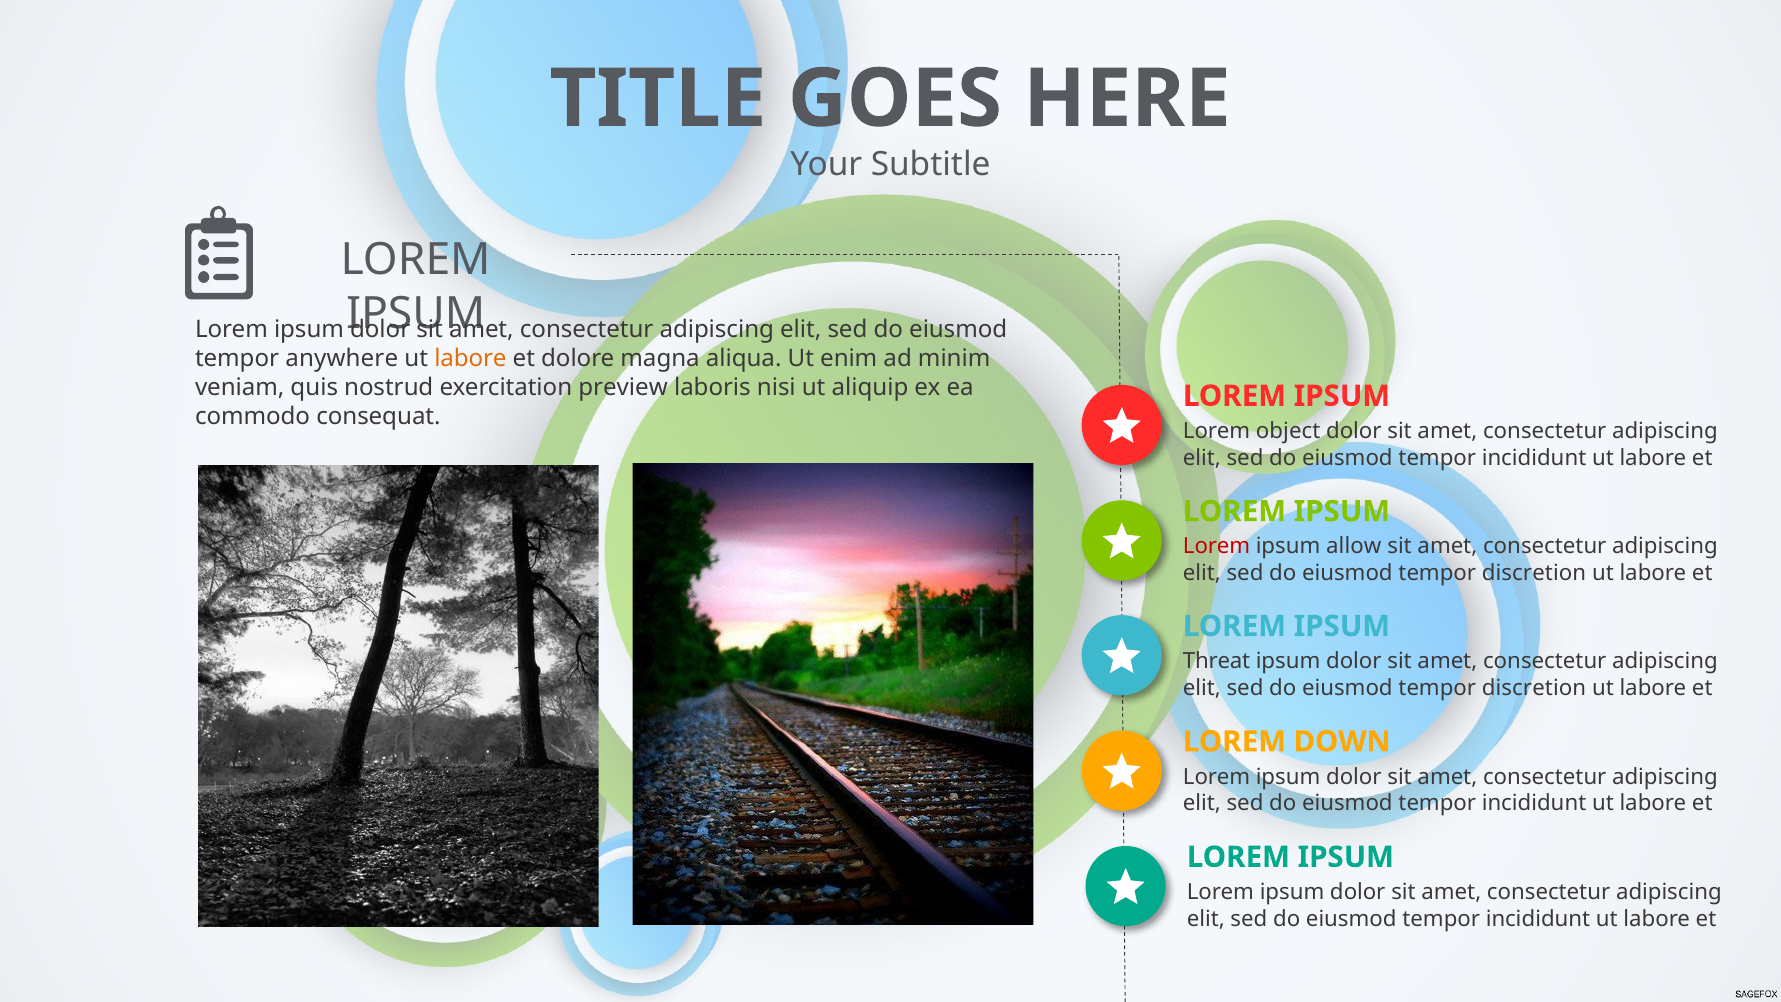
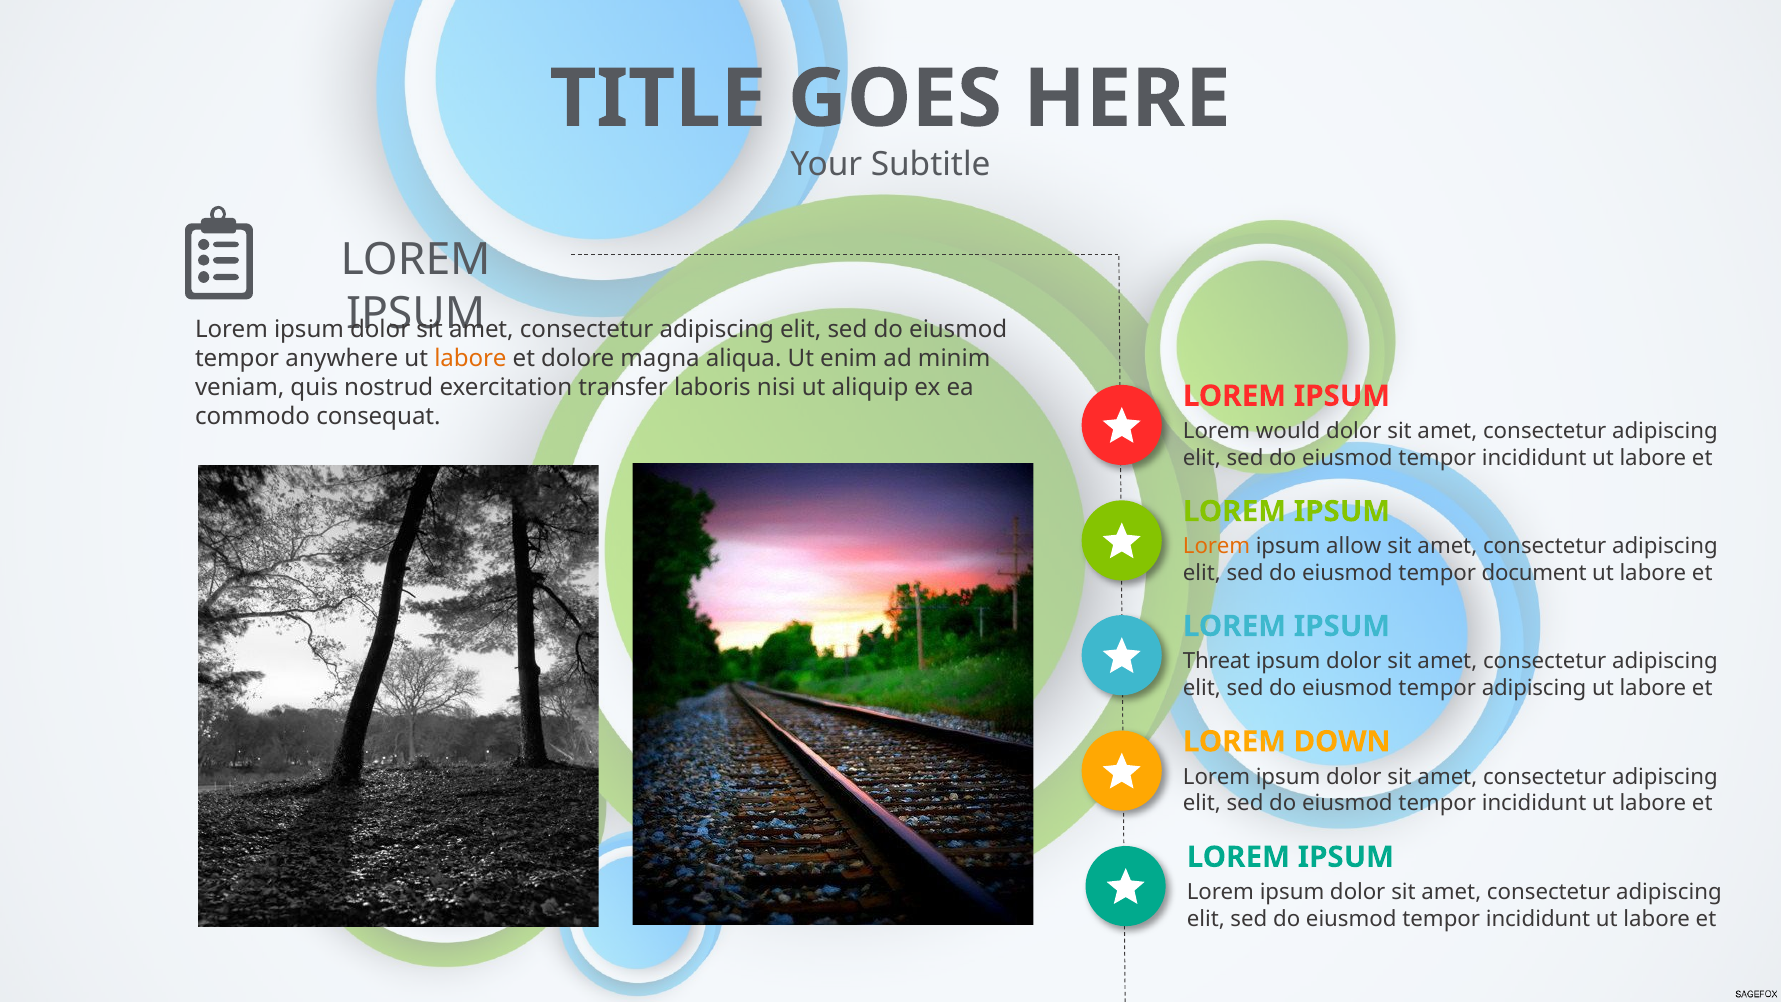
preview: preview -> transfer (623, 388)
object: object -> would (1288, 431)
Lorem colour: red -> orange (1217, 546)
discretion: discretion -> document (1534, 573)
discretion: discretion -> adipiscing (1534, 688)
